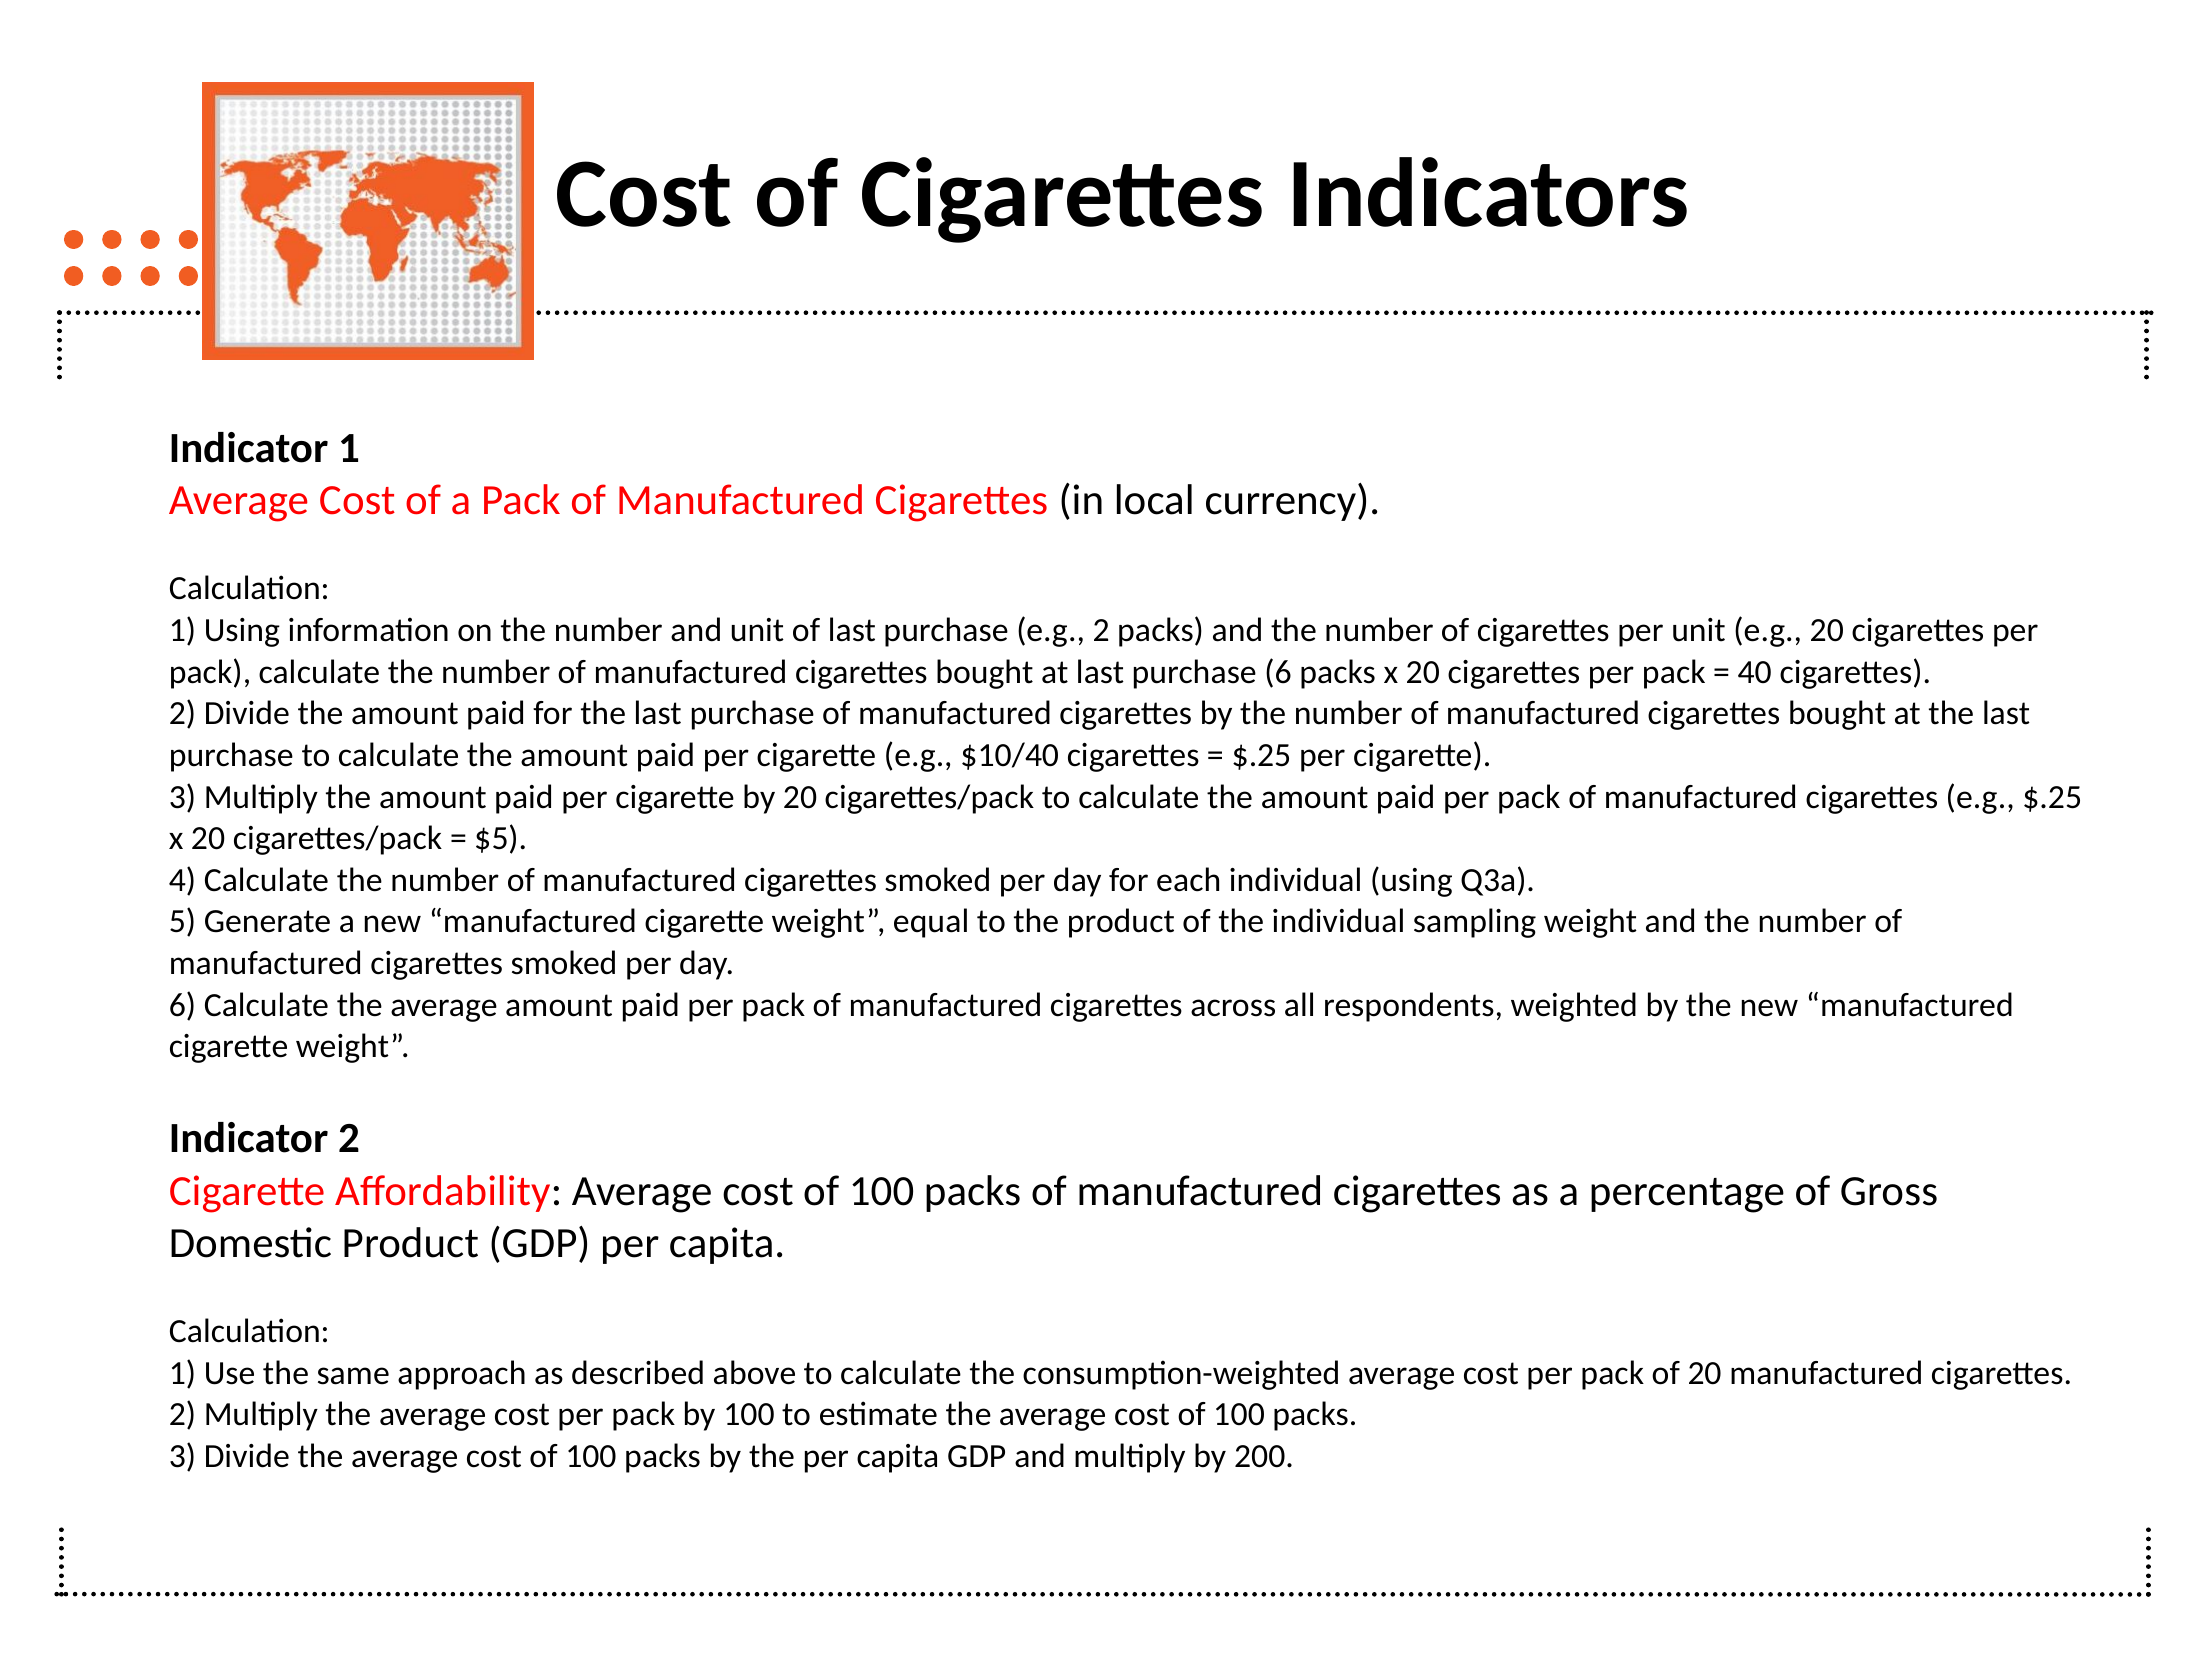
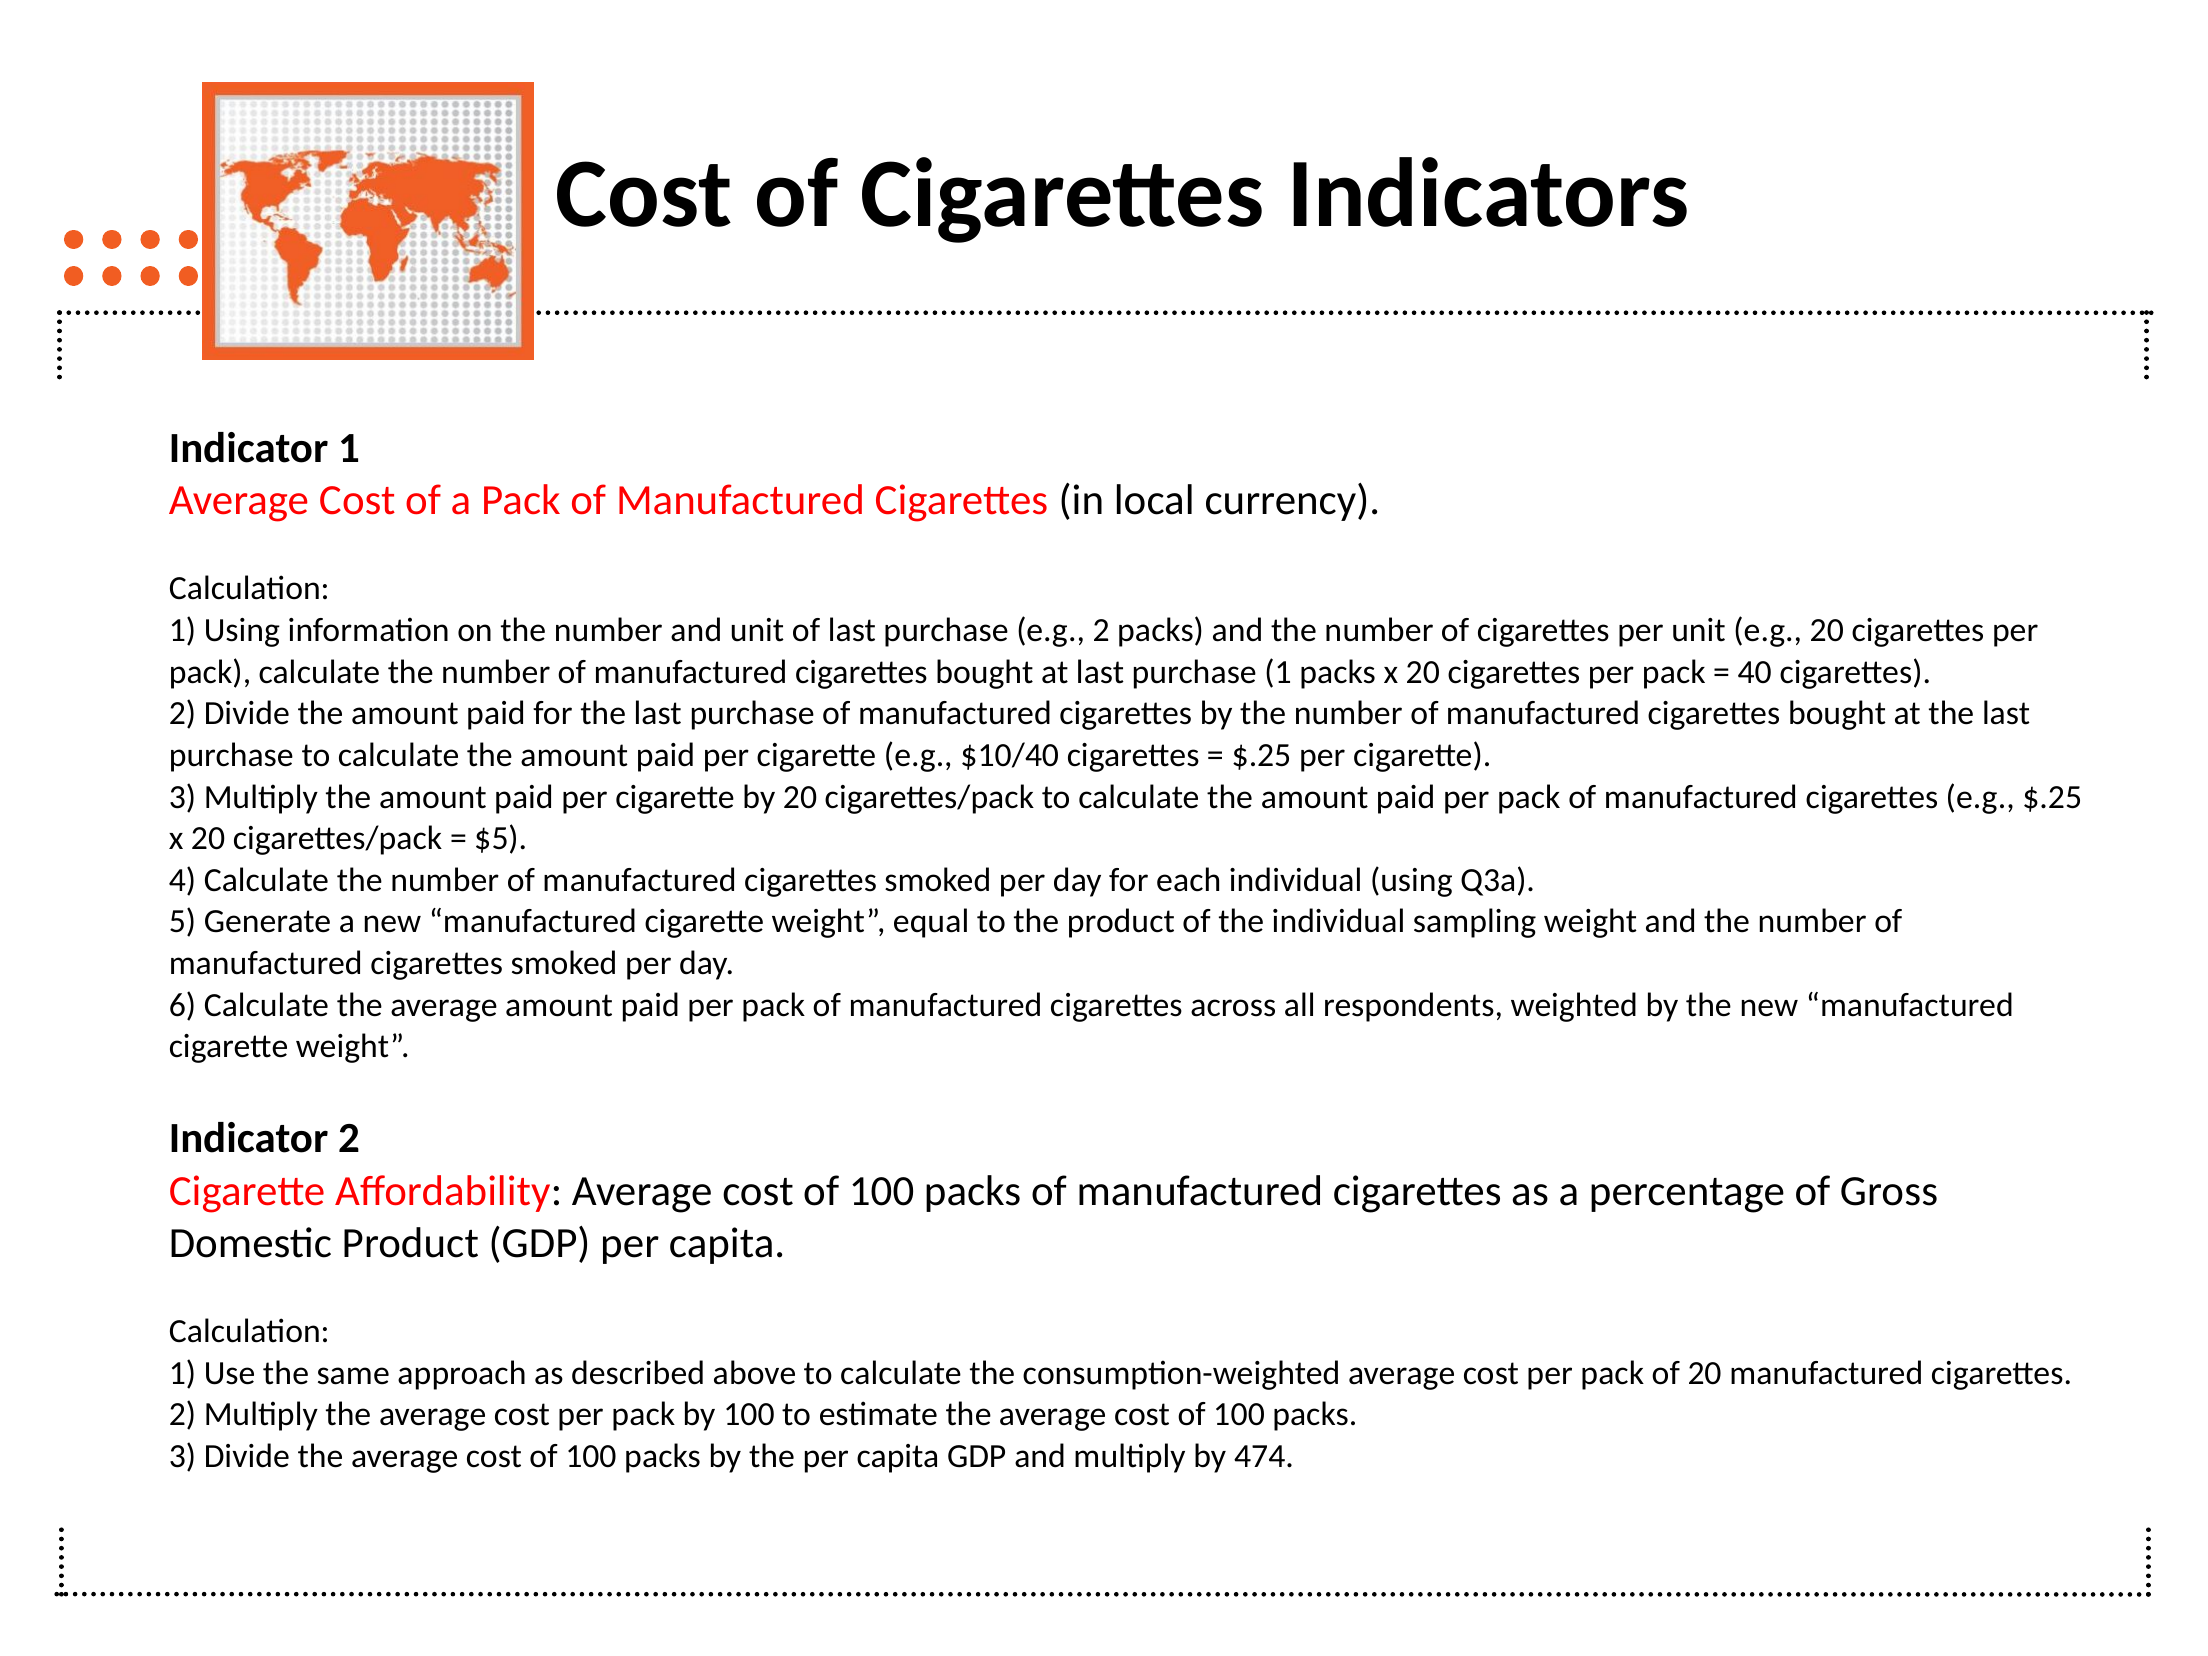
purchase 6: 6 -> 1 (1278, 672)
200: 200 -> 474 (1264, 1456)
